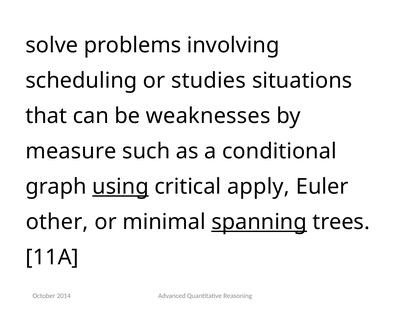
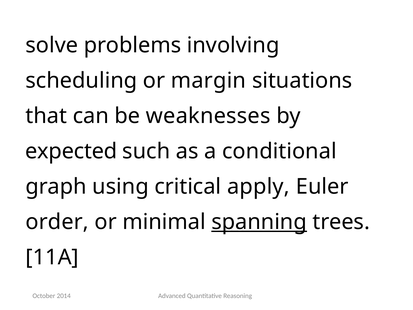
studies: studies -> margin (208, 80)
measure: measure -> expected (71, 151)
using underline: present -> none (121, 186)
other: other -> order (57, 222)
